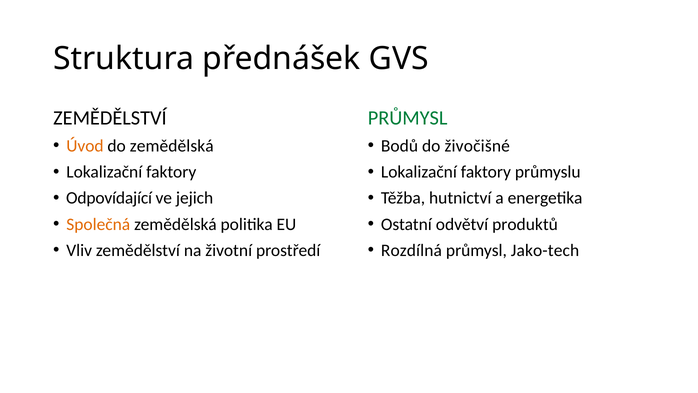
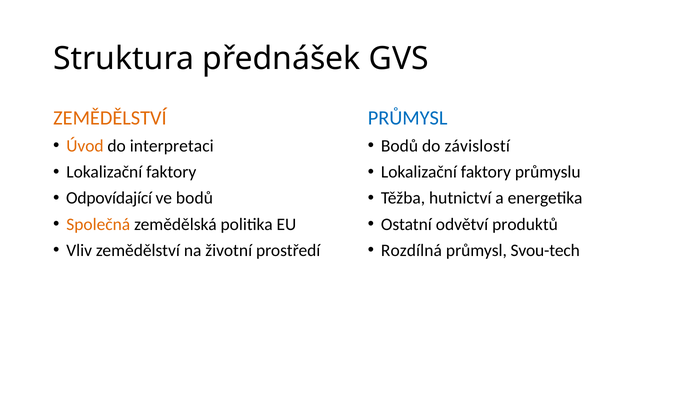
PRŮMYSL colour: green -> blue (408, 118)
ZEMĚDĚLSTVÍ colour: black -> orange (110, 118)
do zemědělská: zemědělská -> interpretaci (172, 146)
živočišné: živočišné -> závislostí (477, 146)
ve jejich: jejich -> bodů (194, 198)
Jako-tech: Jako-tech -> Svou-tech (545, 250)
